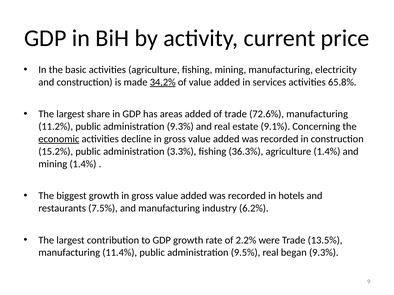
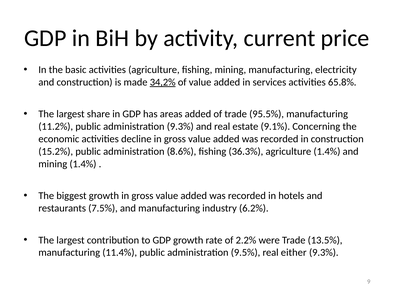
72.6%: 72.6% -> 95.5% (267, 114)
economic underline: present -> none (59, 139)
3.3%: 3.3% -> 8.6% (182, 152)
began: began -> either (294, 253)
